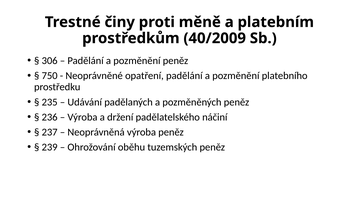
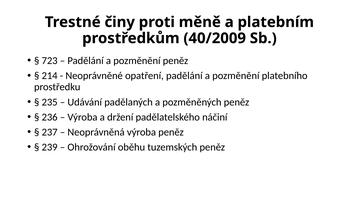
306: 306 -> 723 (50, 61)
750: 750 -> 214 (50, 76)
